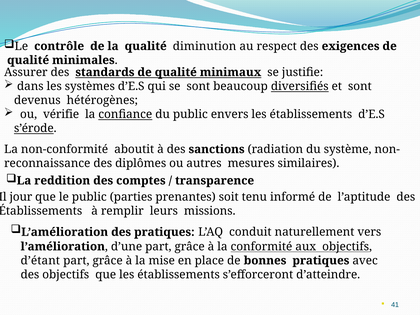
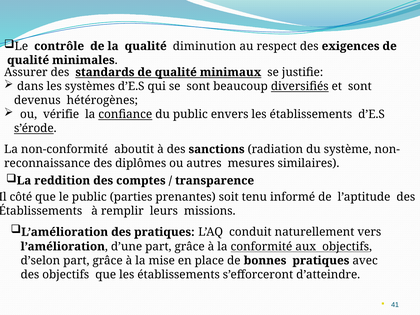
jour: jour -> côté (21, 197)
d’étant: d’étant -> d’selon (40, 261)
